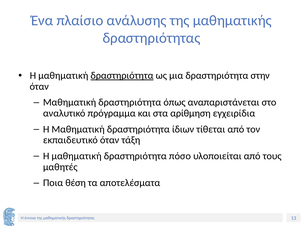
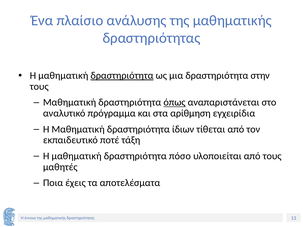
όταν: όταν -> τους (39, 87)
όπως underline: none -> present (174, 103)
εκπαιδευτικό όταν: όταν -> ποτέ (110, 140)
θέση: θέση -> έχεις (76, 183)
